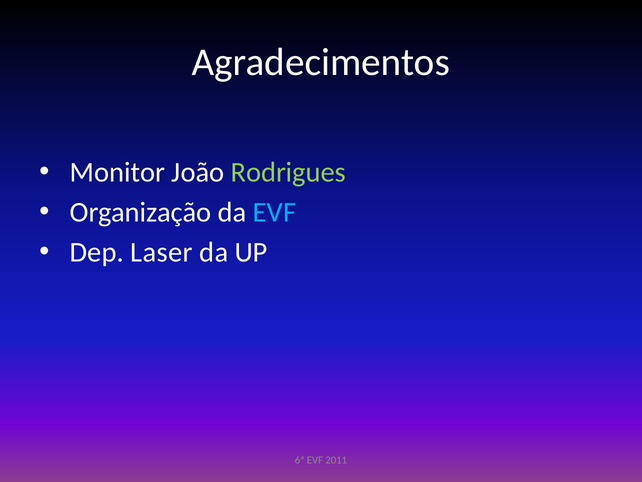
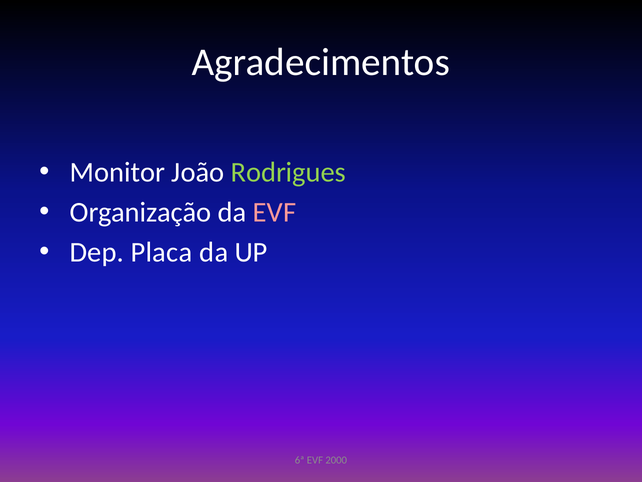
EVF colour: light blue -> pink (275, 212)
Laser: Laser -> Placa (161, 252)
2011: 2011 -> 2000 (336, 460)
